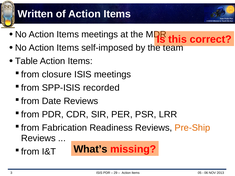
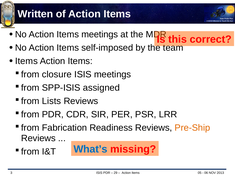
Table: Table -> Items (26, 61)
recorded: recorded -> assigned (101, 88)
Date: Date -> Lists (51, 101)
What’s colour: black -> blue (90, 149)
